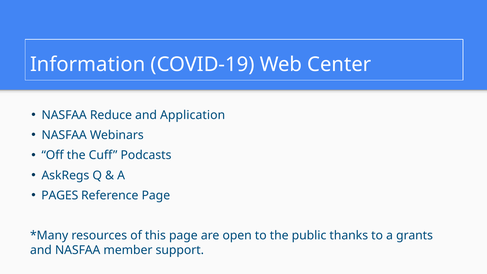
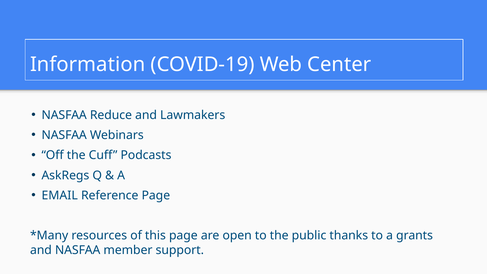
Application: Application -> Lawmakers (193, 115)
PAGES: PAGES -> EMAIL (60, 195)
